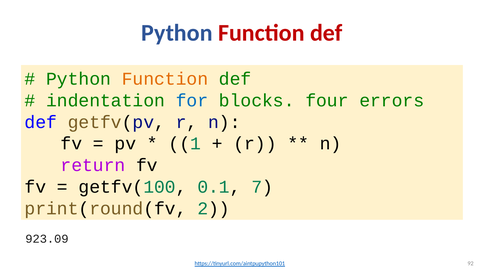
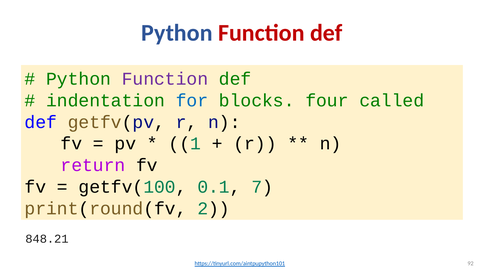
Function colour: orange -> purple (165, 79)
errors: errors -> called (392, 101)
923.09: 923.09 -> 848.21 (47, 239)
